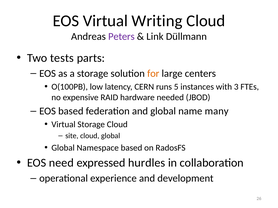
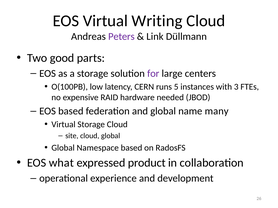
tests: tests -> good (62, 58)
for colour: orange -> purple (153, 74)
need: need -> what (61, 163)
hurdles: hurdles -> product (147, 163)
